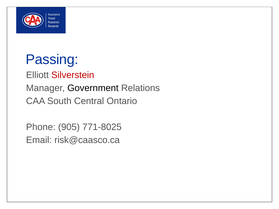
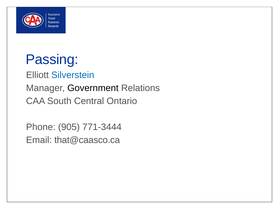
Silverstein colour: red -> blue (73, 75)
771-8025: 771-8025 -> 771-3444 (102, 127)
risk@caasco.ca: risk@caasco.ca -> that@caasco.ca (87, 140)
